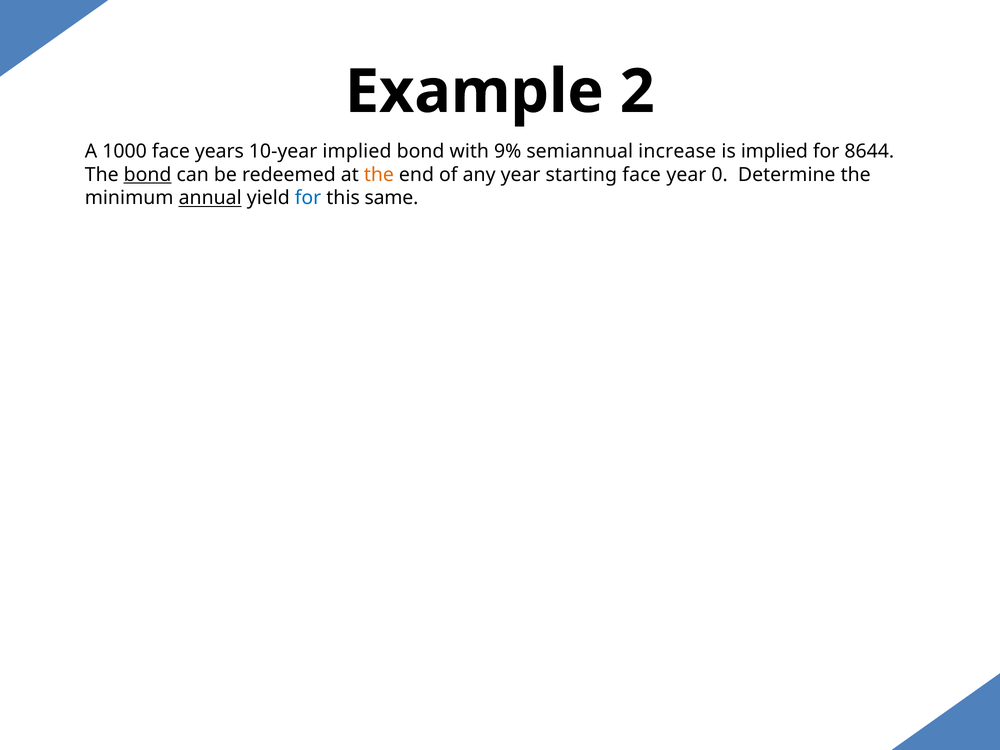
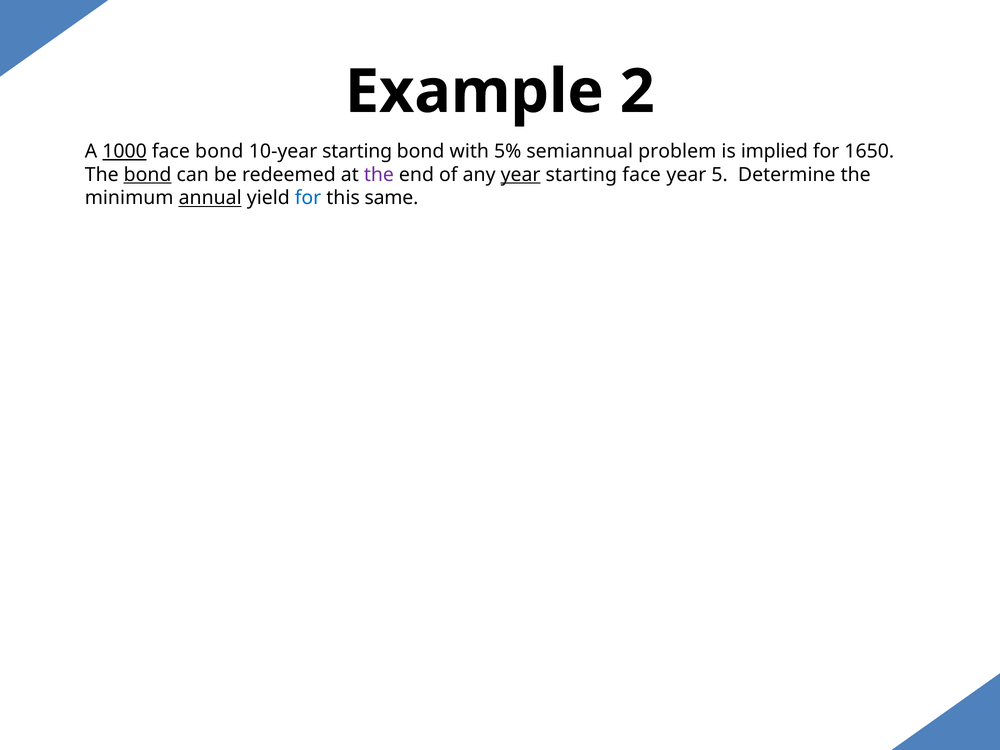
1000 underline: none -> present (125, 151)
face years: years -> bond (219, 151)
10-year implied: implied -> starting (357, 151)
9%: 9% -> 5% (508, 151)
increase: increase -> problem (677, 151)
8644: 8644 -> 1650 (869, 151)
the colour: orange -> purple (379, 175)
year underline: none -> present (521, 175)
0: 0 -> 5 (720, 175)
